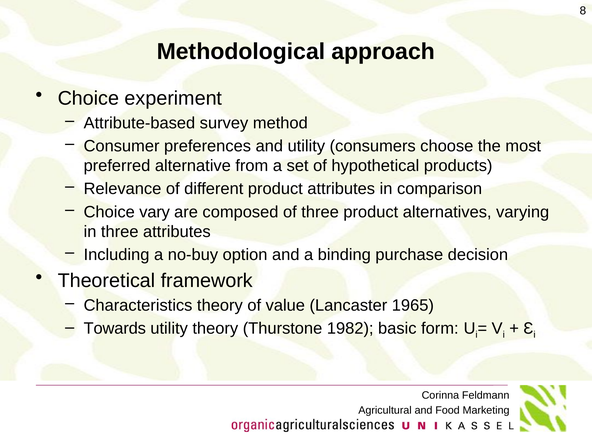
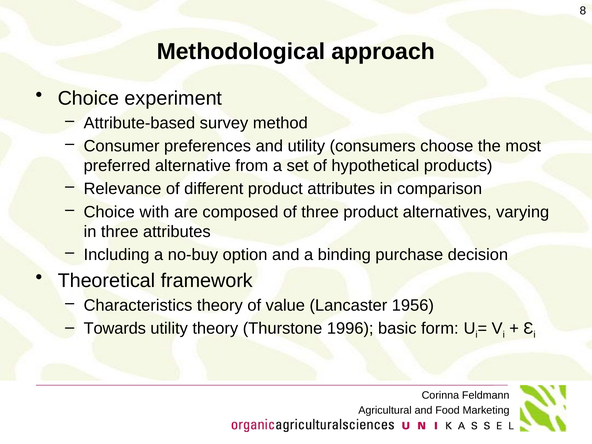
vary: vary -> with (154, 212)
1965: 1965 -> 1956 (413, 305)
1982: 1982 -> 1996 (350, 328)
